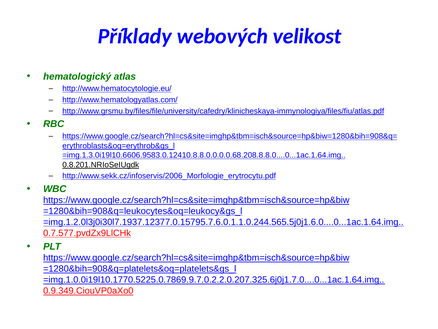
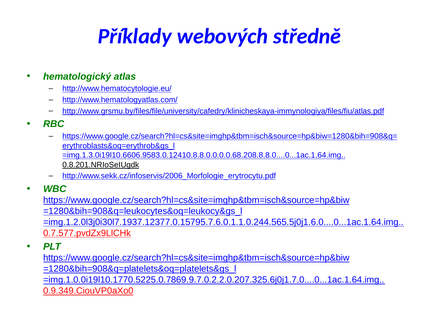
velikost: velikost -> středně (307, 36)
